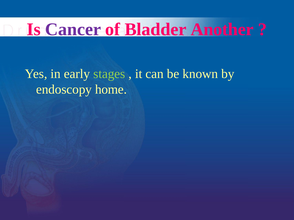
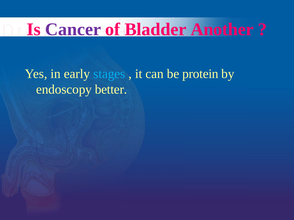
stages colour: light green -> light blue (109, 74)
known: known -> protein (200, 74)
home: home -> better (111, 90)
